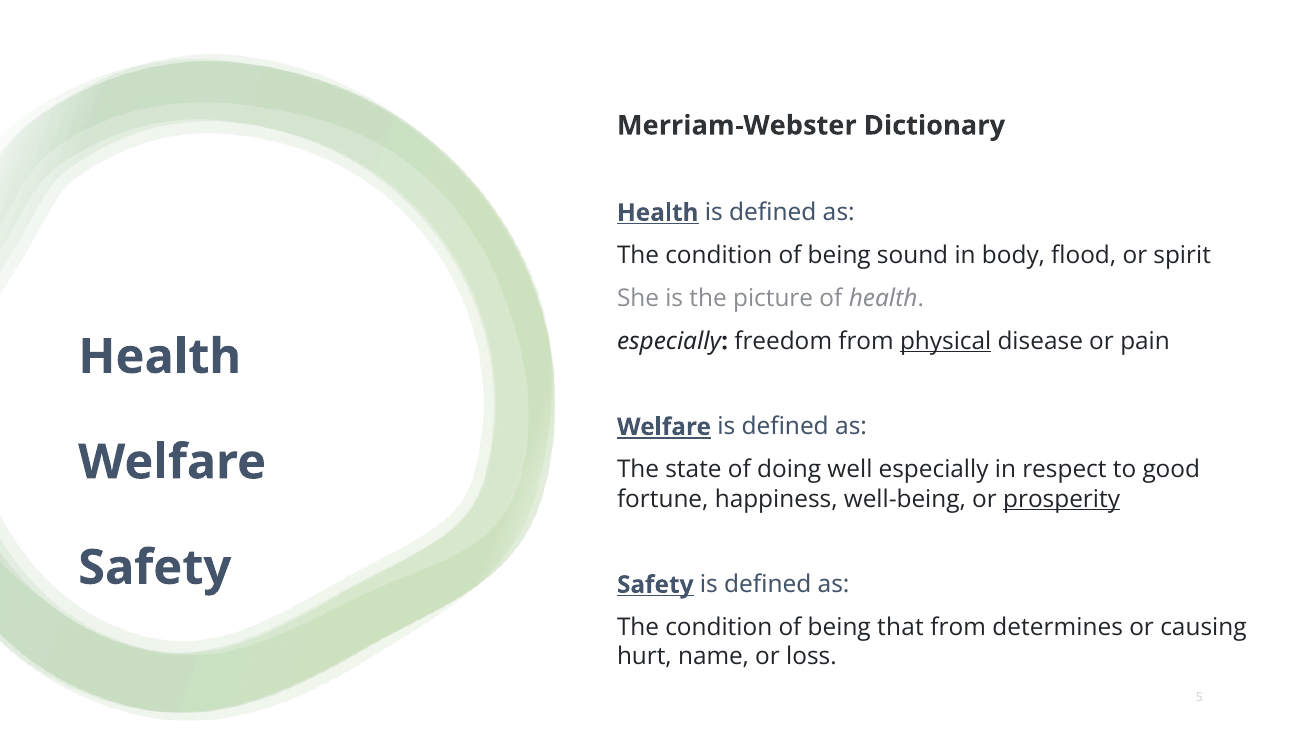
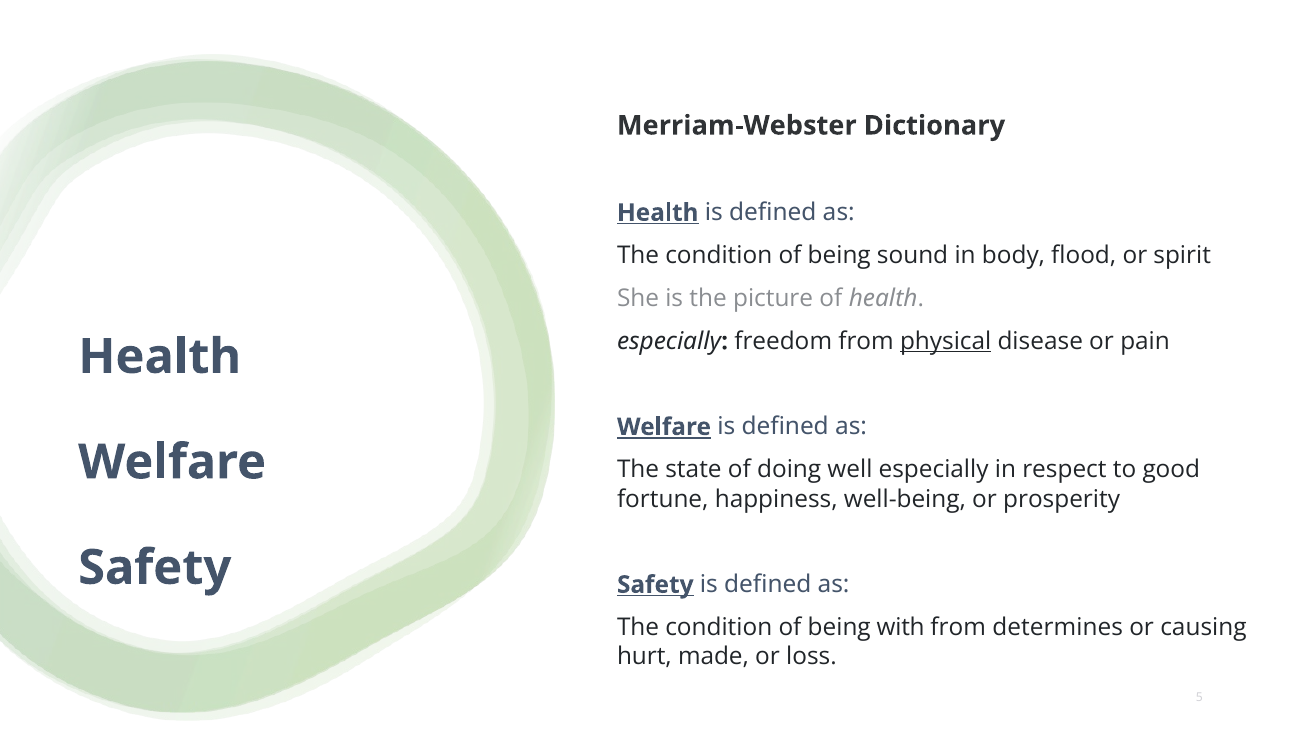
prosperity underline: present -> none (1062, 499)
that: that -> with (901, 628)
name: name -> made (714, 657)
